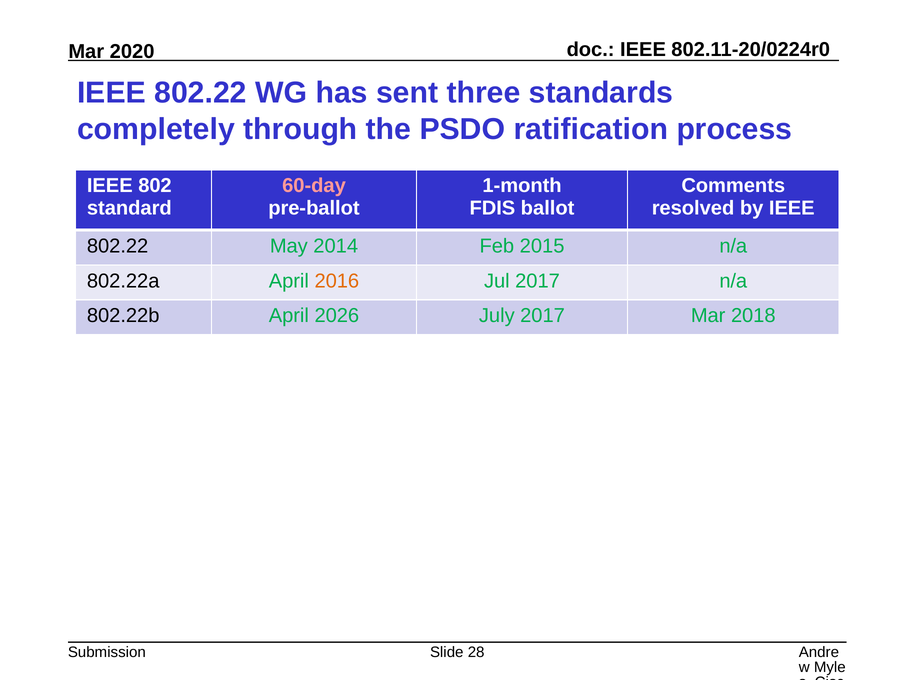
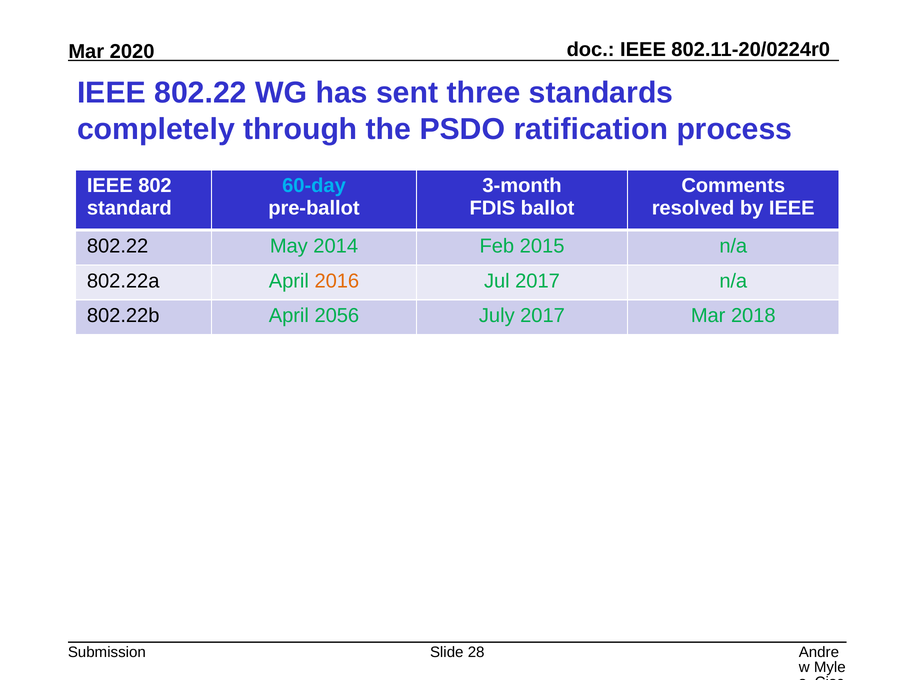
60-day colour: pink -> light blue (314, 186)
1-month: 1-month -> 3-month (522, 186)
2026: 2026 -> 2056 (337, 316)
